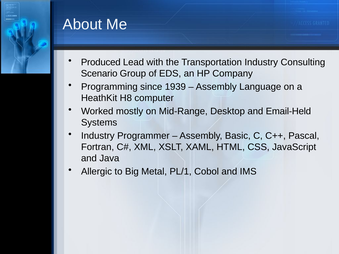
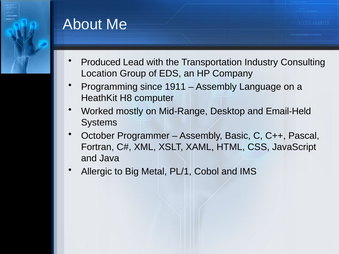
Scenario: Scenario -> Location (99, 74)
1939: 1939 -> 1911 (175, 87)
Industry: Industry -> October (98, 136)
